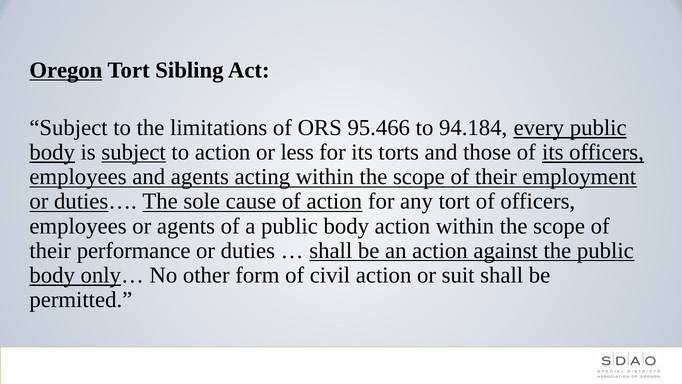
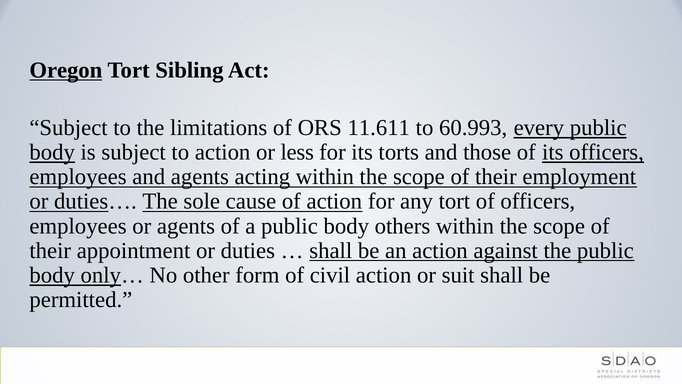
95.466: 95.466 -> 11.611 (379, 128)
94.184: 94.184 -> 60.993 (473, 128)
subject underline: present -> none (134, 152)
body action: action -> others (402, 226)
performance: performance -> appointment (134, 250)
